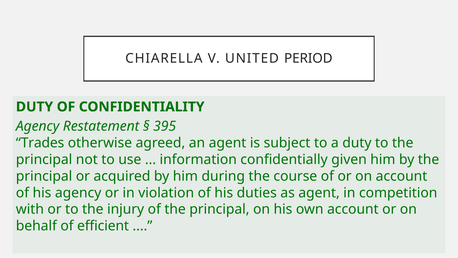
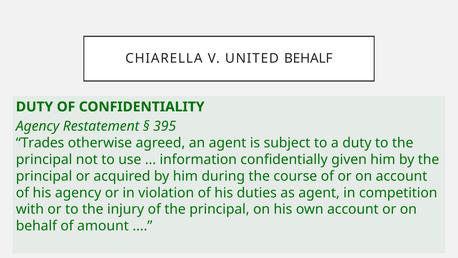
UNITED PERIOD: PERIOD -> BEHALF (308, 58)
efficient: efficient -> amount (103, 226)
